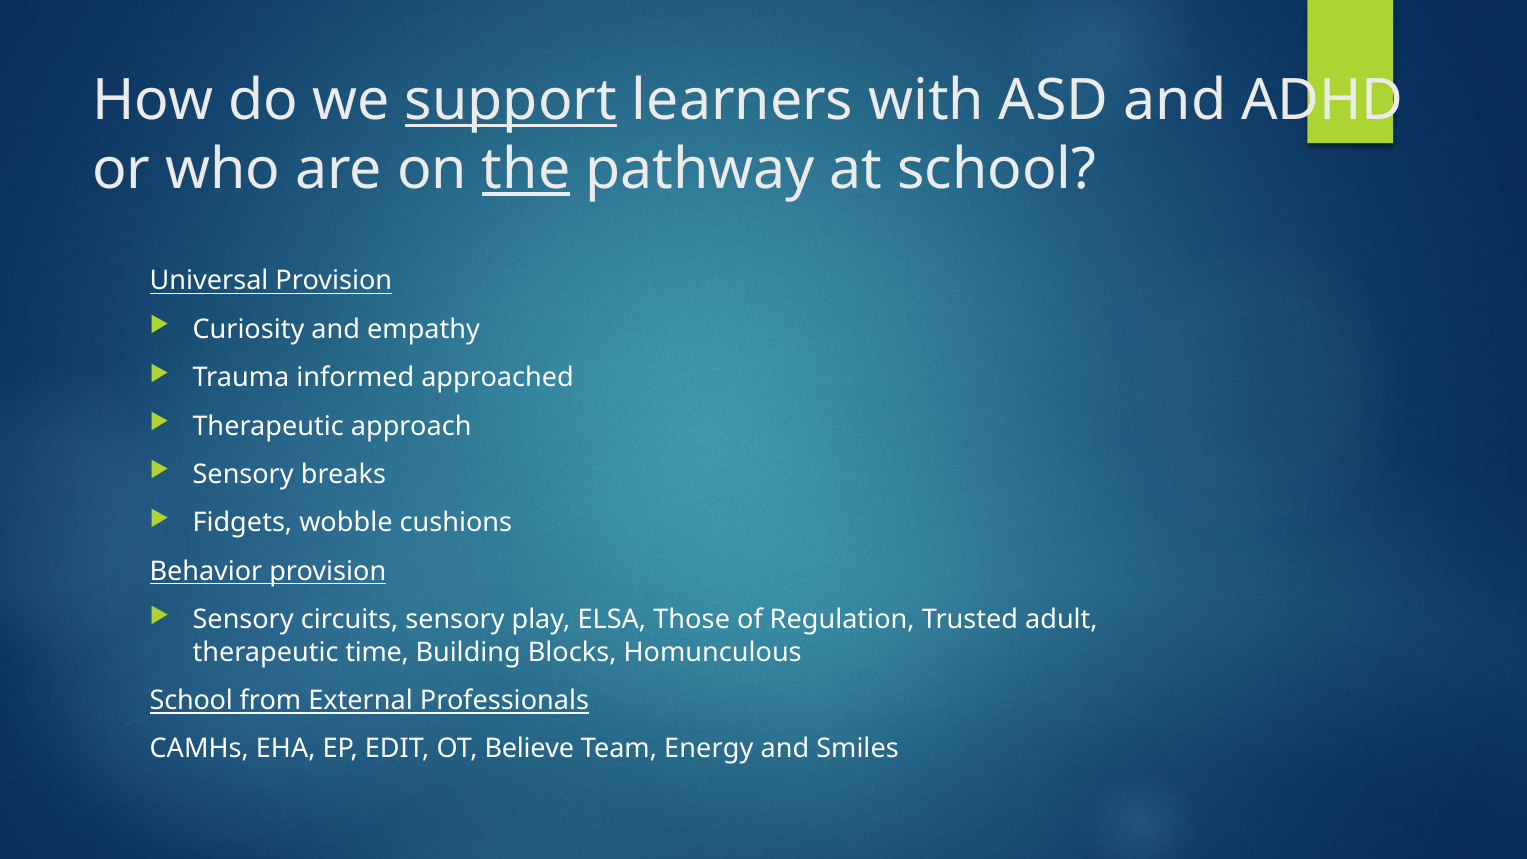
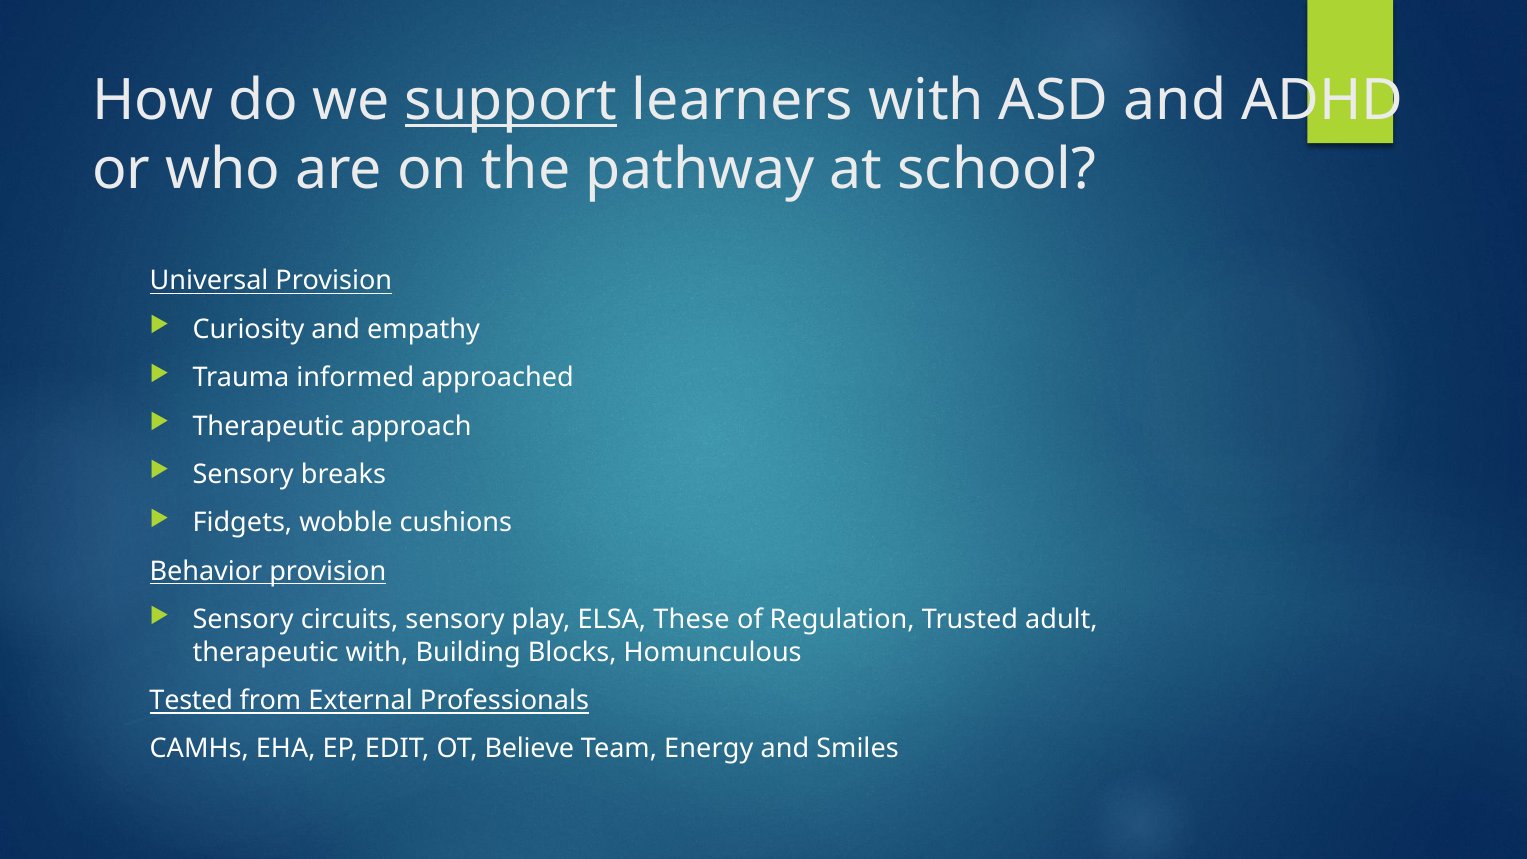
the underline: present -> none (526, 170)
Those: Those -> These (692, 620)
therapeutic time: time -> with (377, 652)
School: School -> Tested (191, 700)
